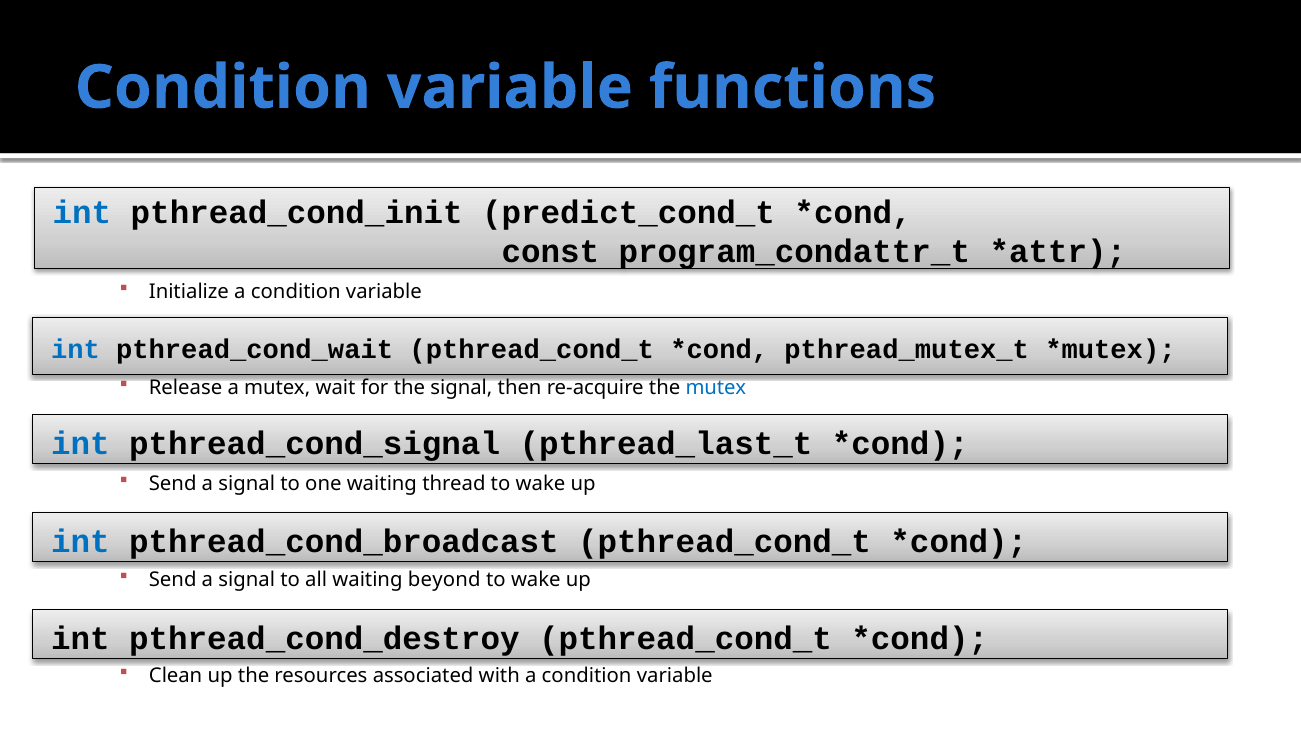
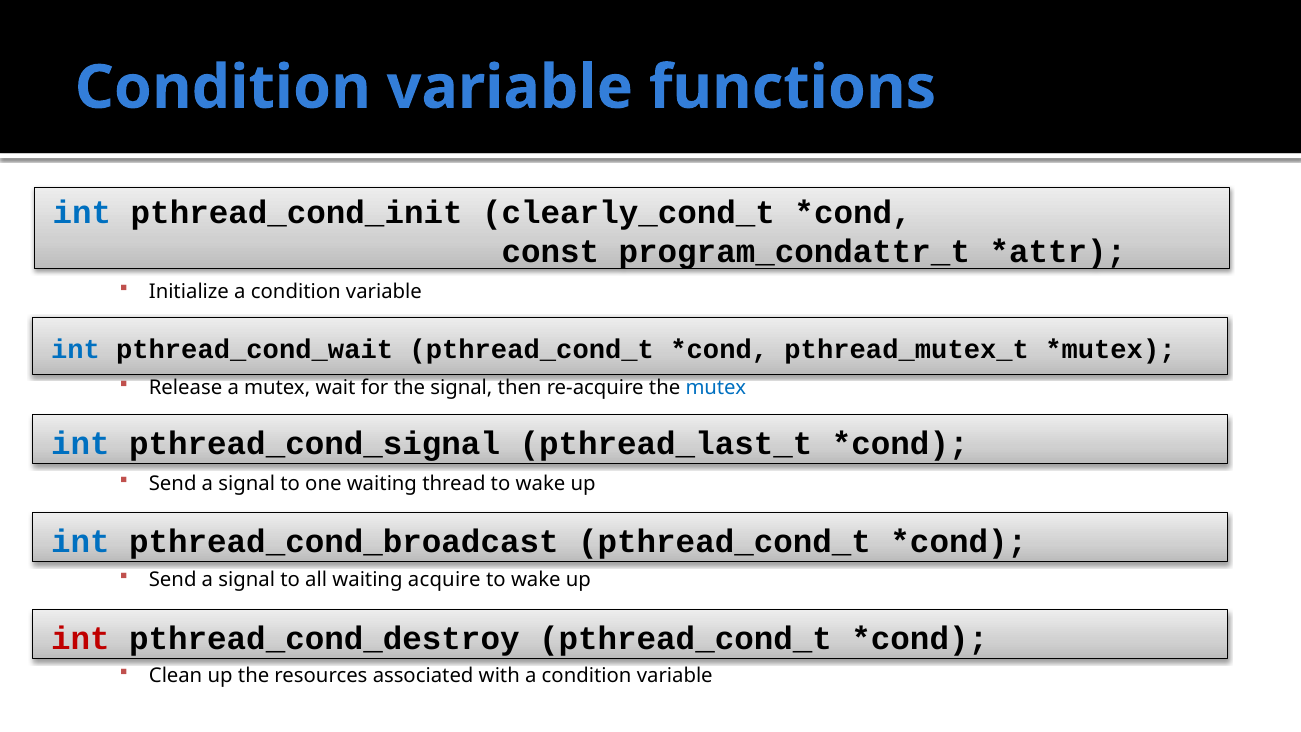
predict_cond_t: predict_cond_t -> clearly_cond_t (629, 213)
beyond: beyond -> acquire (444, 580)
int colour: black -> red (80, 639)
